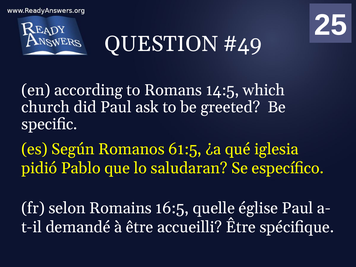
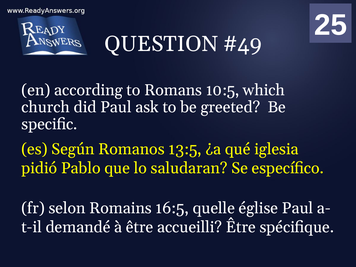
14:5: 14:5 -> 10:5 (223, 90)
61:5: 61:5 -> 13:5 (185, 149)
